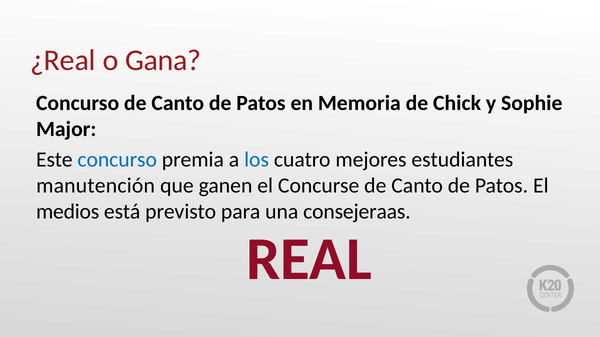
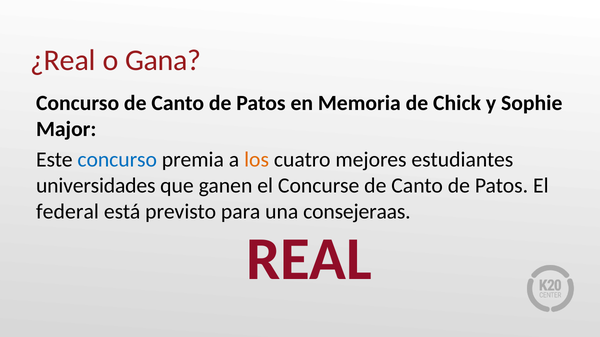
los colour: blue -> orange (257, 160)
manutención: manutención -> universidades (96, 186)
medios: medios -> federal (67, 212)
